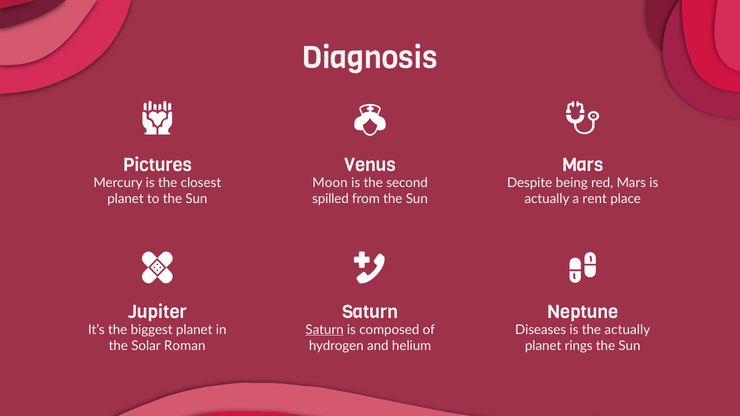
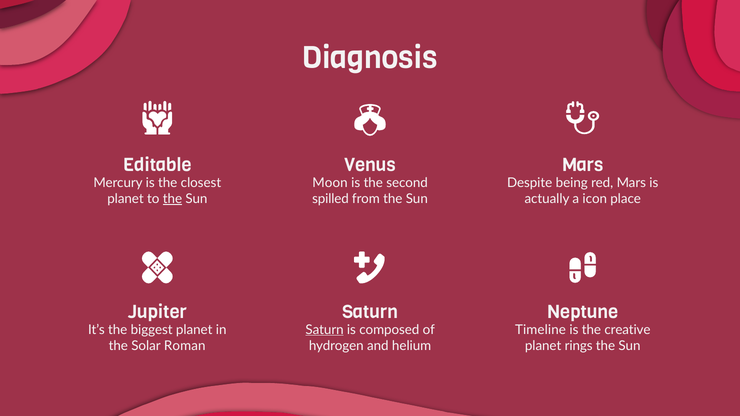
Pictures: Pictures -> Editable (157, 165)
the underline: none -> present (172, 199)
rent: rent -> icon (595, 199)
Diseases: Diseases -> Timeline (540, 330)
the actually: actually -> creative (627, 330)
